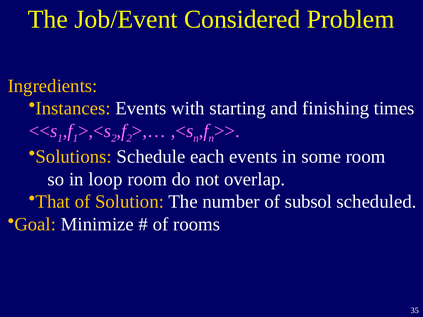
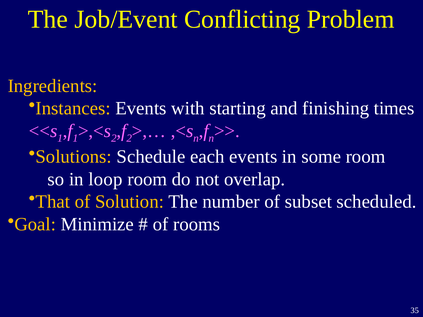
Considered: Considered -> Conflicting (242, 19)
subsol: subsol -> subset (308, 202)
